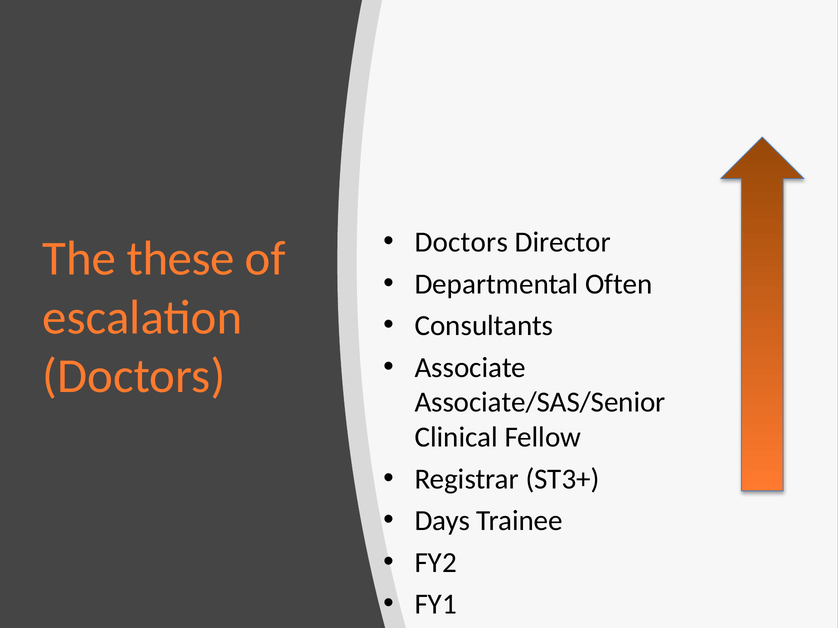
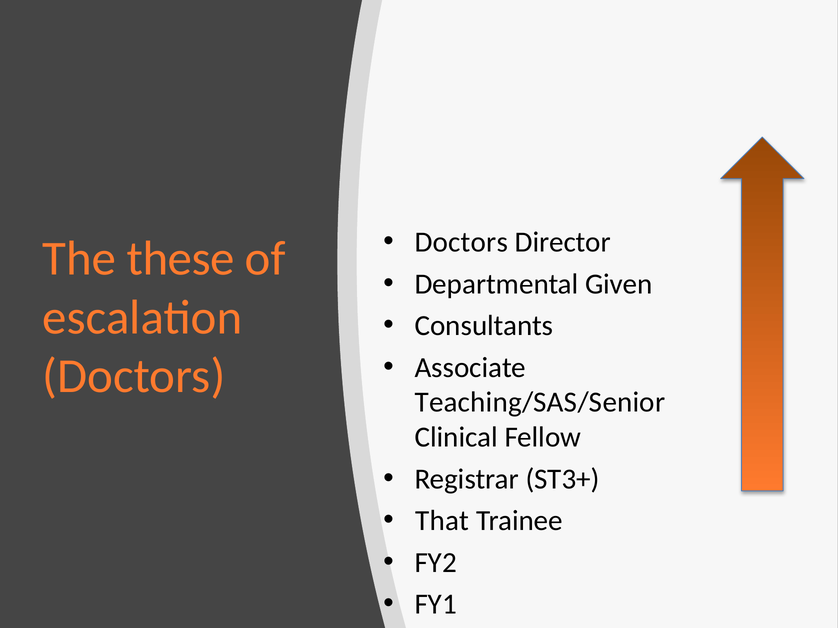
Often: Often -> Given (619, 284)
Associate/SAS/Senior: Associate/SAS/Senior -> Teaching/SAS/Senior (540, 403)
Days: Days -> That (442, 521)
